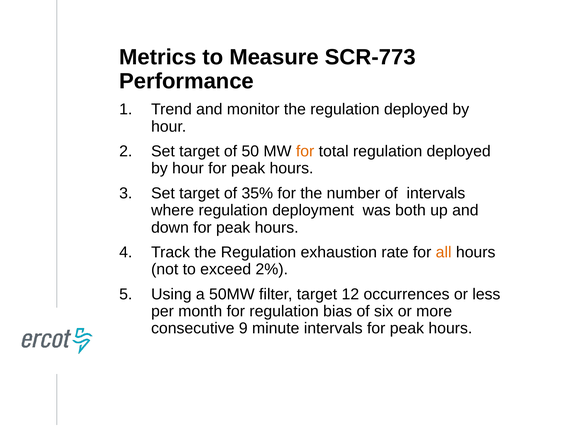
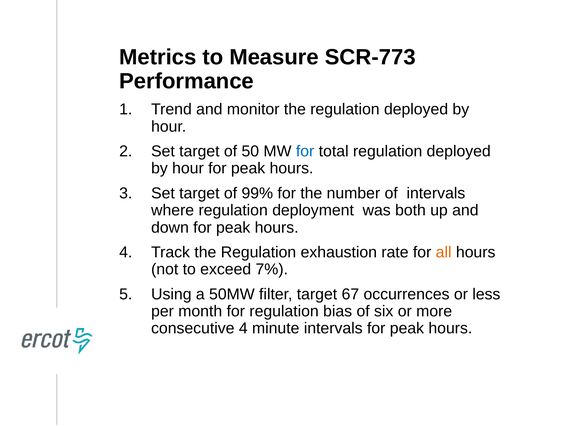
for colour: orange -> blue (305, 151)
35%: 35% -> 99% (257, 193)
2%: 2% -> 7% (272, 269)
12: 12 -> 67 (350, 294)
consecutive 9: 9 -> 4 (243, 328)
